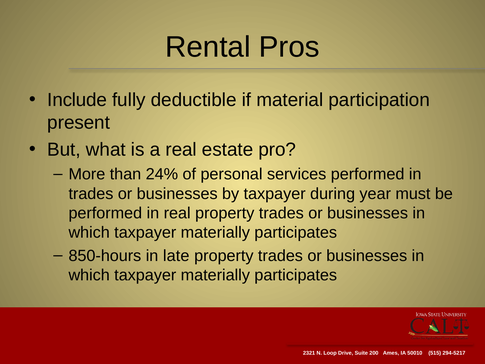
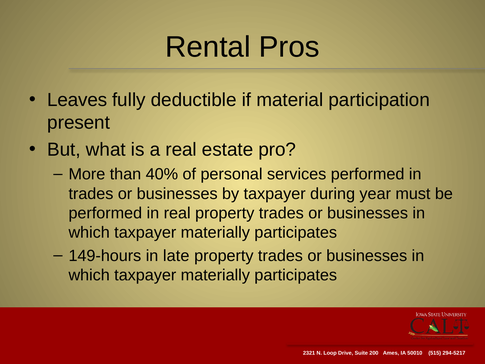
Include: Include -> Leaves (77, 100)
24%: 24% -> 40% (162, 174)
850-hours: 850-hours -> 149-hours (105, 256)
